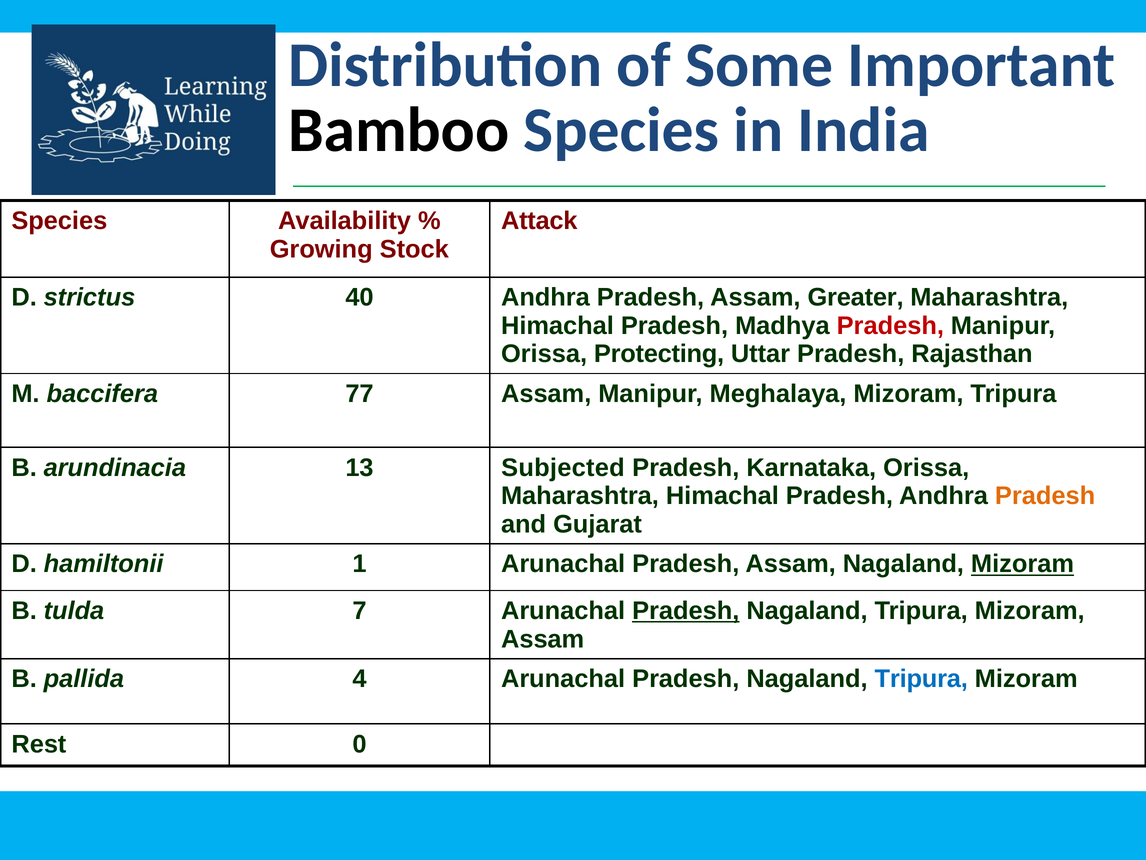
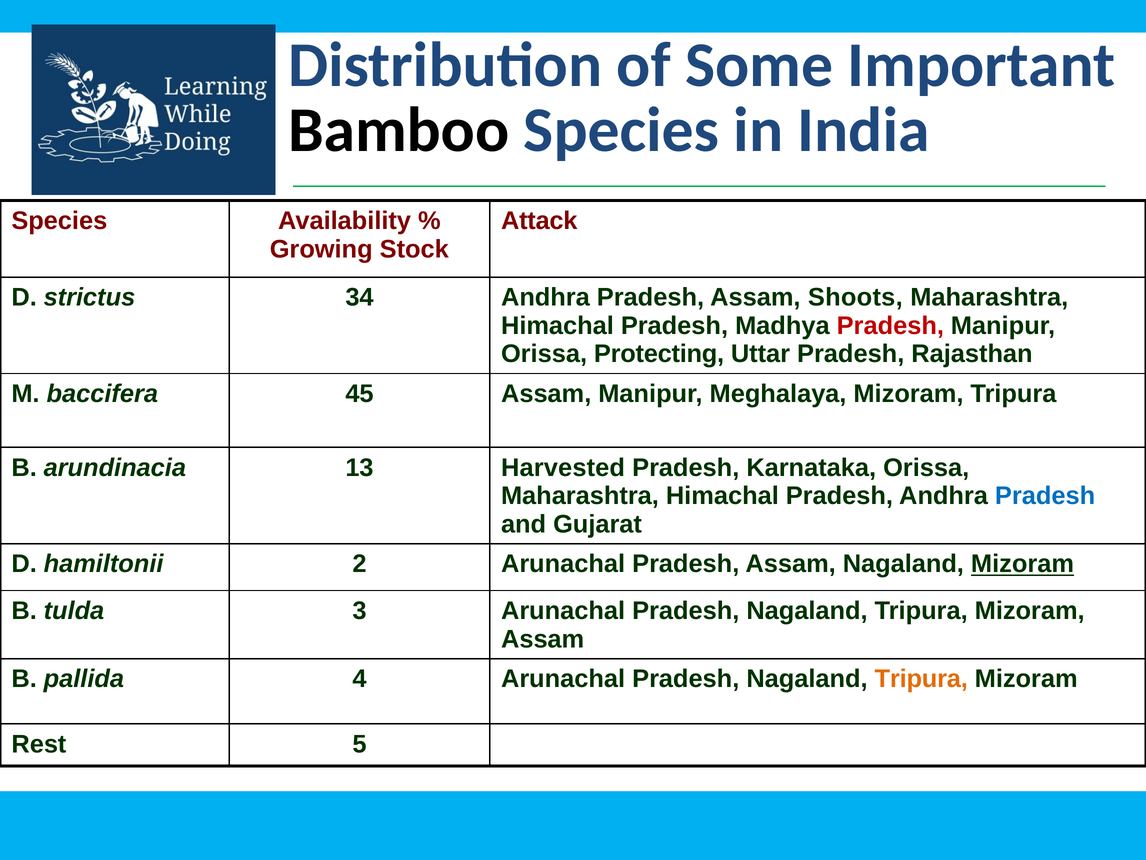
40: 40 -> 34 (359, 297)
Greater: Greater -> Shoots (855, 297)
77: 77 -> 45 (359, 394)
Subjected: Subjected -> Harvested (563, 467)
Pradesh colour: orange -> blue (1045, 496)
1: 1 -> 2 (360, 564)
7: 7 -> 3 (360, 610)
Pradesh underline: present -> none (686, 610)
Tripura colour: blue -> orange (921, 679)
0: 0 -> 5 (360, 744)
